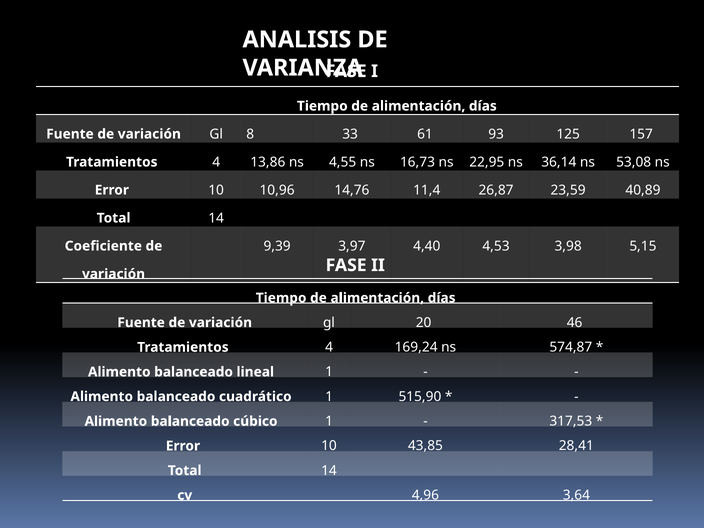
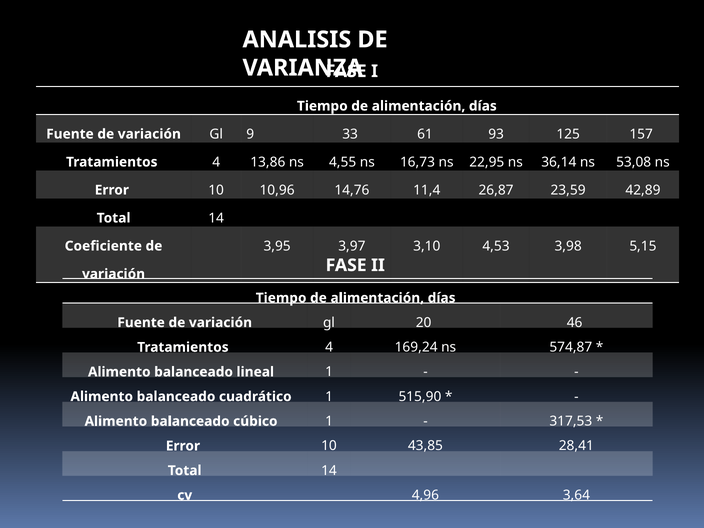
8: 8 -> 9 (250, 134)
40,89: 40,89 -> 42,89 (643, 190)
9,39: 9,39 -> 3,95 (277, 246)
4,40: 4,40 -> 3,10 (427, 246)
